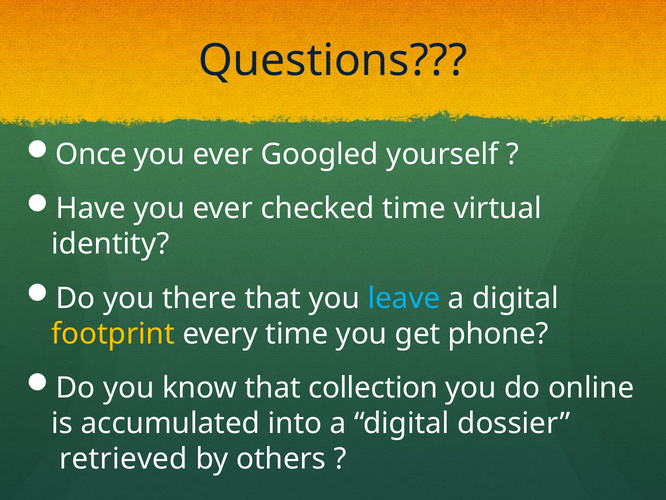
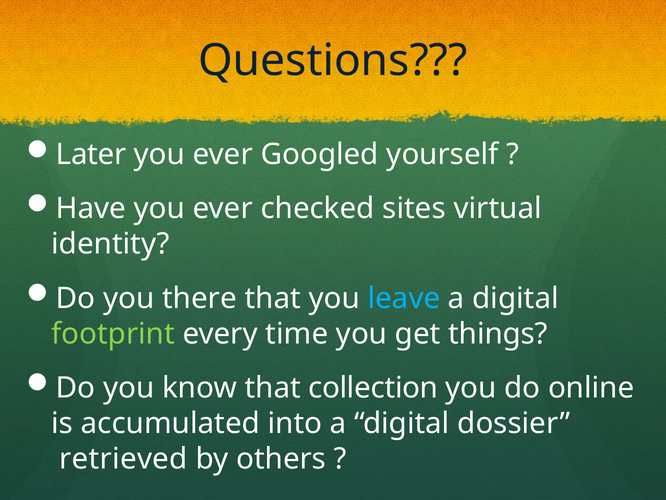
Once: Once -> Later (91, 154)
checked time: time -> sites (414, 208)
footprint colour: yellow -> light green (113, 334)
phone: phone -> things (498, 334)
